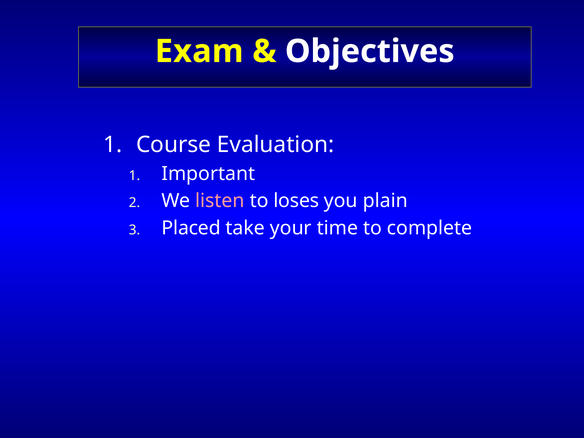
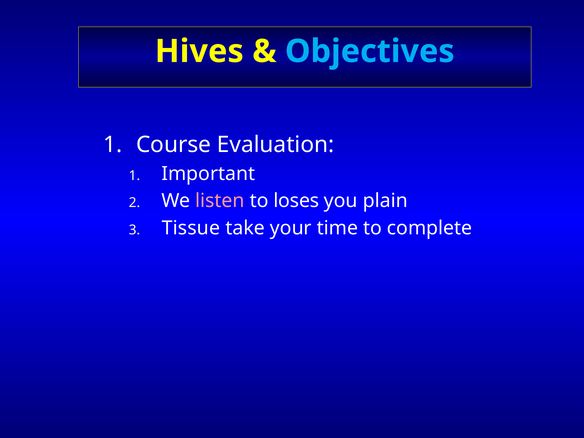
Exam: Exam -> Hives (199, 51)
Objectives colour: white -> light blue (370, 51)
Placed: Placed -> Tissue (191, 228)
